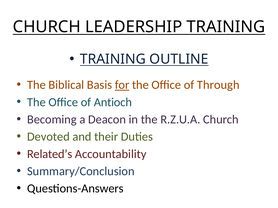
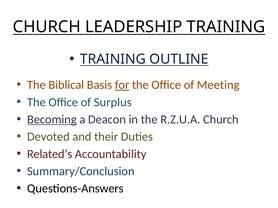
Through: Through -> Meeting (218, 85)
Antioch: Antioch -> Surplus (113, 102)
Becoming underline: none -> present (52, 120)
